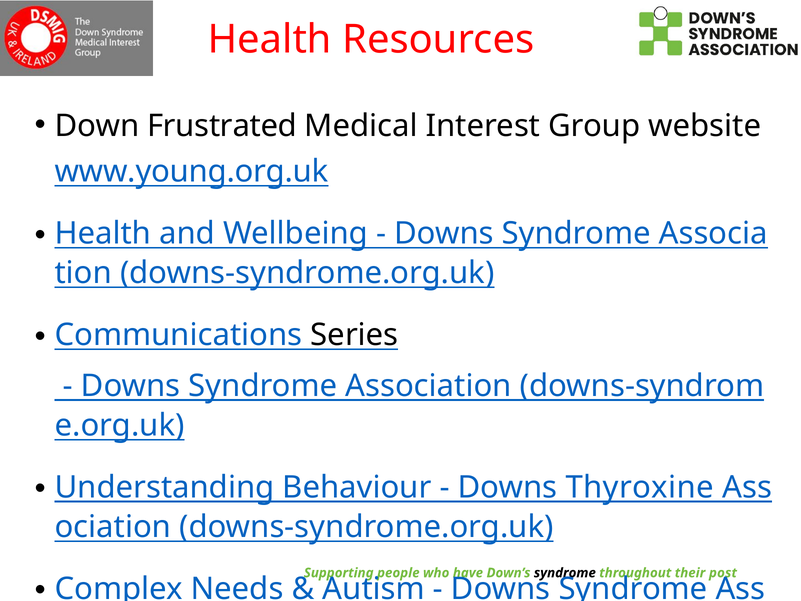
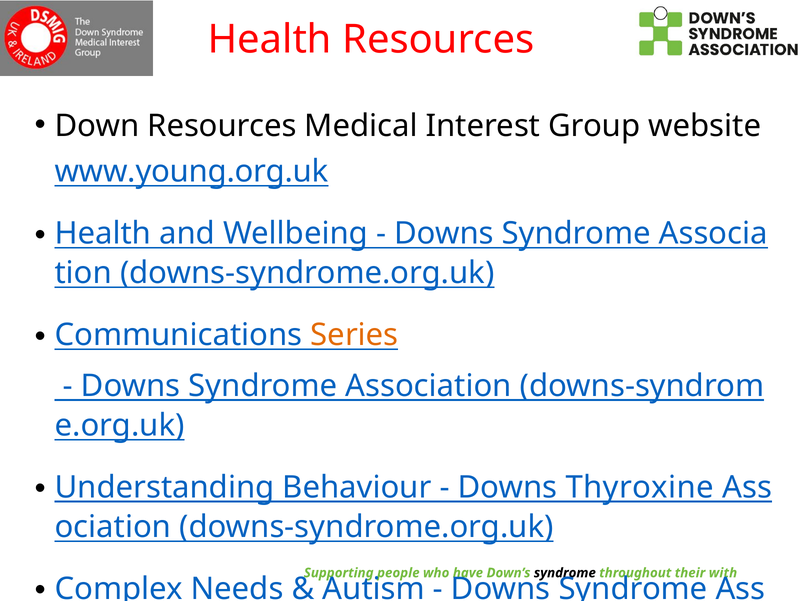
Down Frustrated: Frustrated -> Resources (222, 126)
Series colour: black -> orange (354, 335)
post: post -> with (723, 573)
